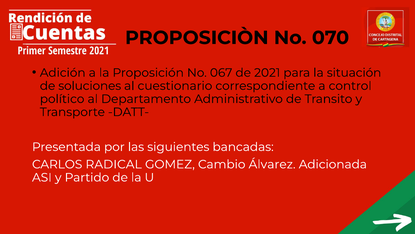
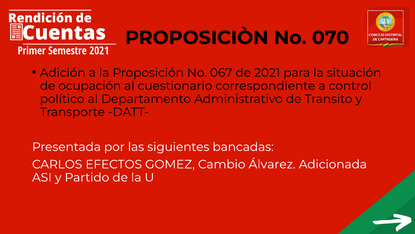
soluciones: soluciones -> ocupación (90, 86)
RADICAL: RADICAL -> EFECTOS (114, 164)
